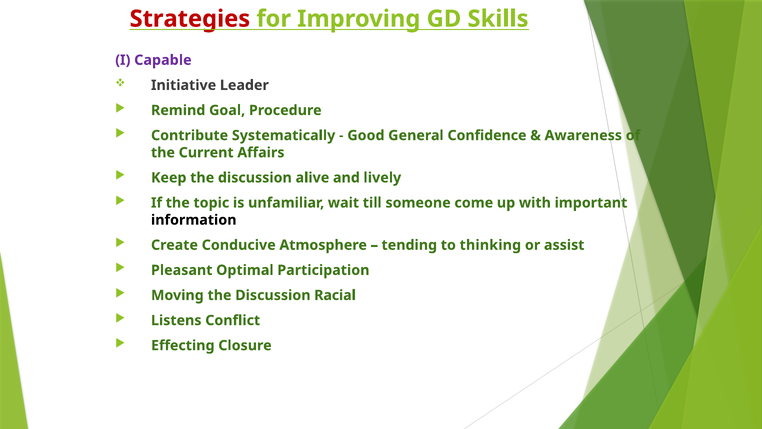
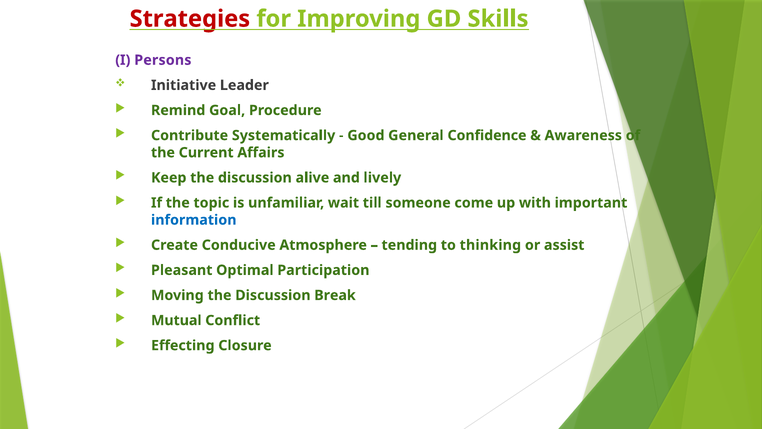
Capable: Capable -> Persons (163, 60)
information colour: black -> blue (194, 220)
Racial: Racial -> Break (335, 295)
Listens: Listens -> Mutual (176, 320)
